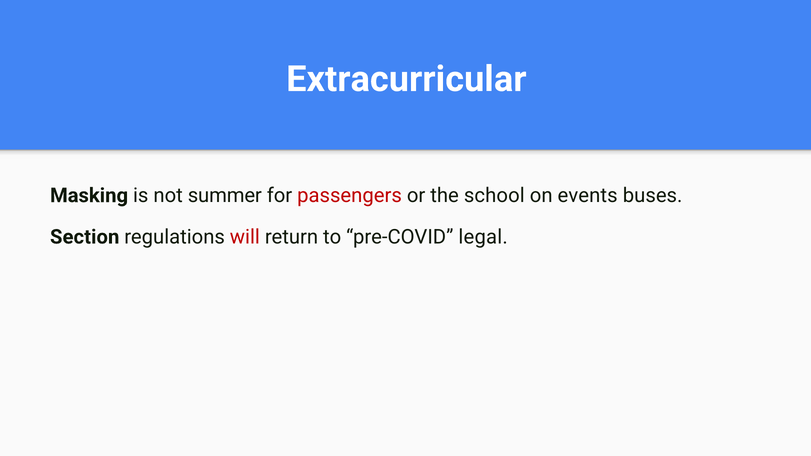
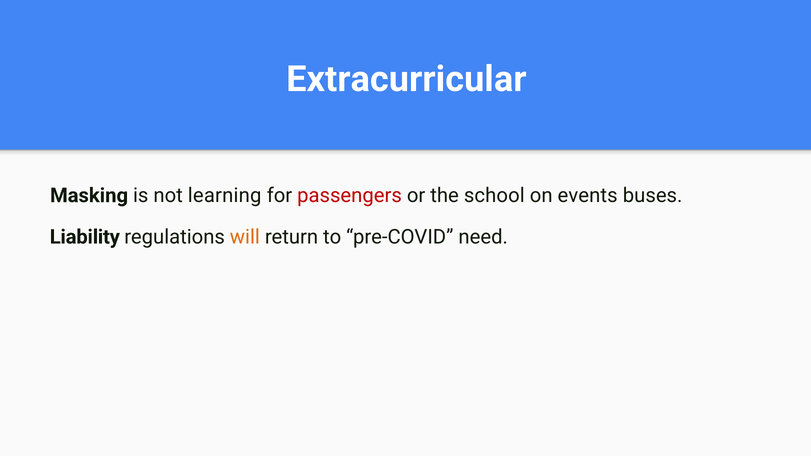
summer: summer -> learning (225, 196)
Section: Section -> Liability (85, 237)
will colour: red -> orange (245, 237)
legal: legal -> need (483, 237)
